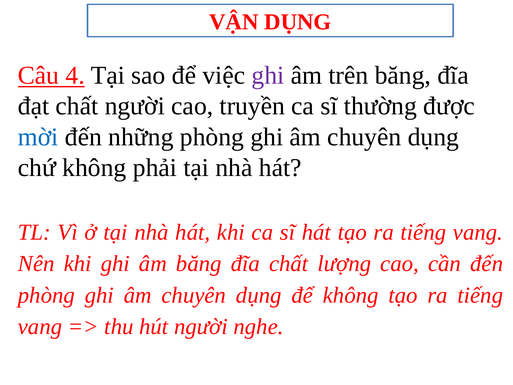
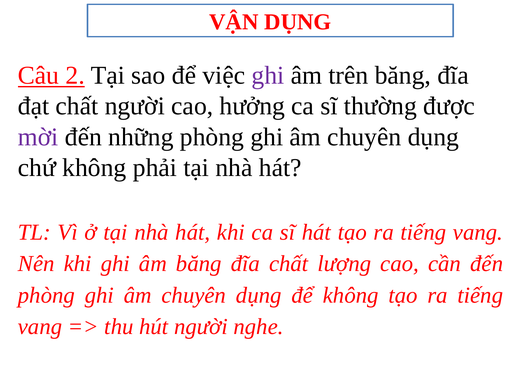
4: 4 -> 2 (75, 75)
truyền: truyền -> hưởng (252, 106)
mời colour: blue -> purple (38, 137)
